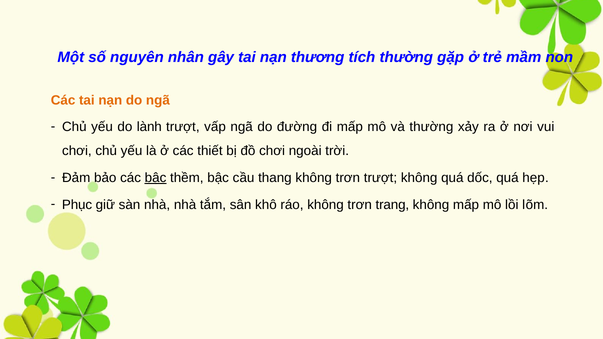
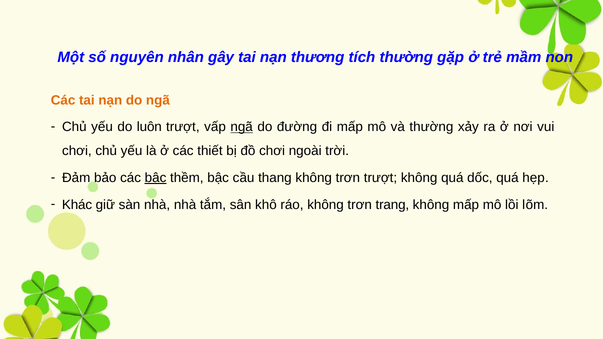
lành: lành -> luôn (149, 127)
ngã underline: none -> present (242, 127)
Phục: Phục -> Khác (77, 205)
